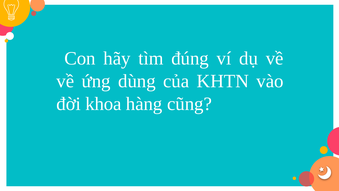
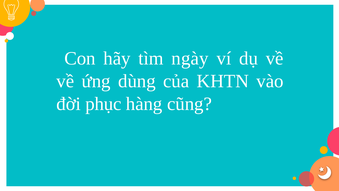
đúng: đúng -> ngày (190, 58)
khoa: khoa -> phục (104, 104)
